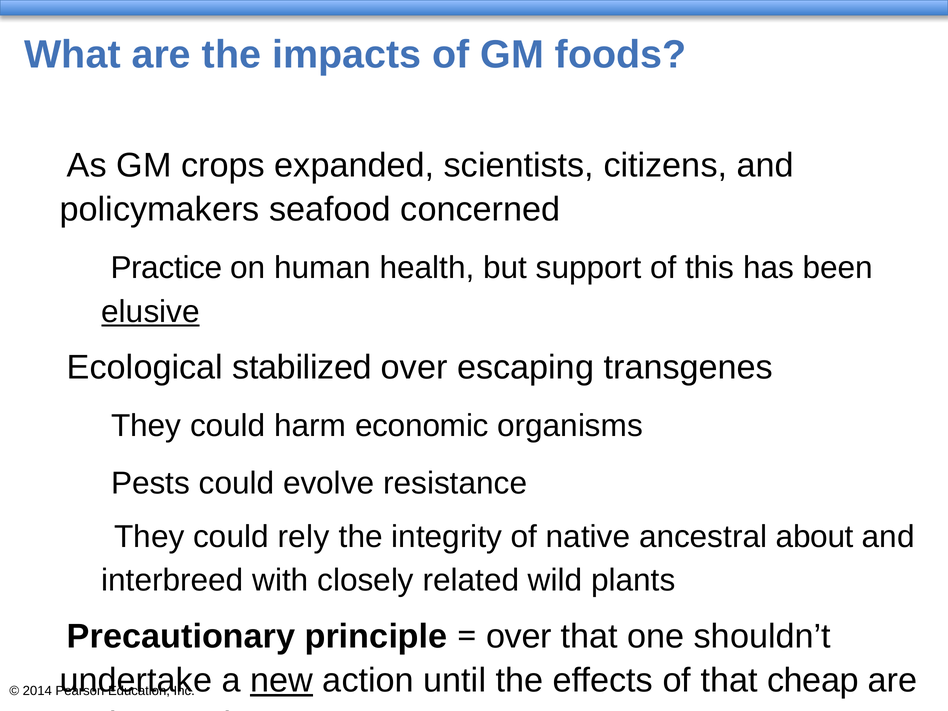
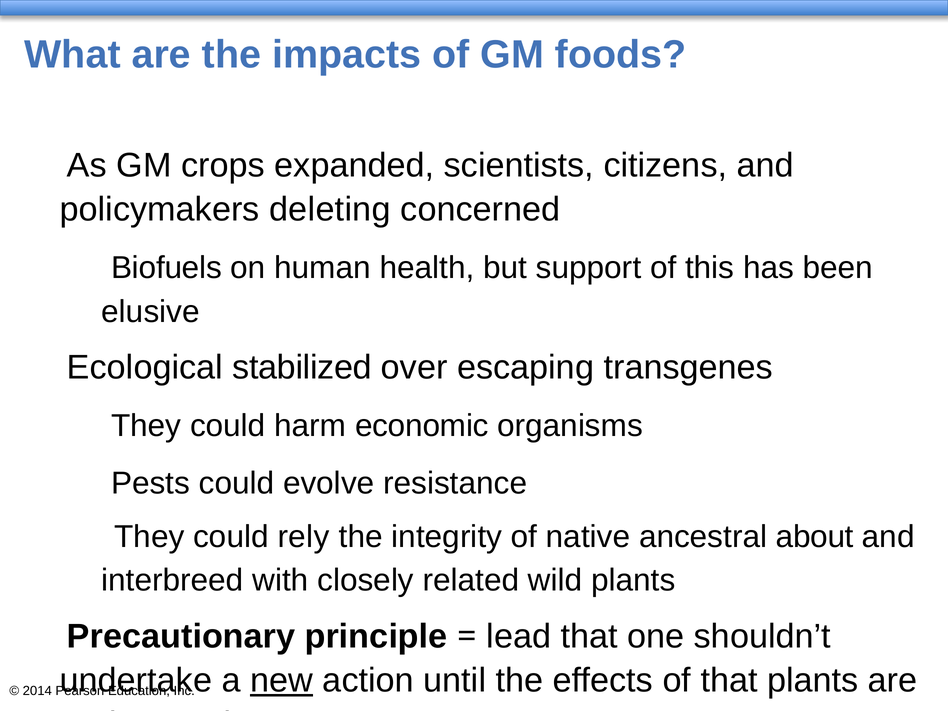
seafood: seafood -> deleting (330, 209)
Practice: Practice -> Biofuels (166, 268)
elusive underline: present -> none (151, 312)
over: over -> lead (519, 637)
that cheap: cheap -> plants (813, 681)
